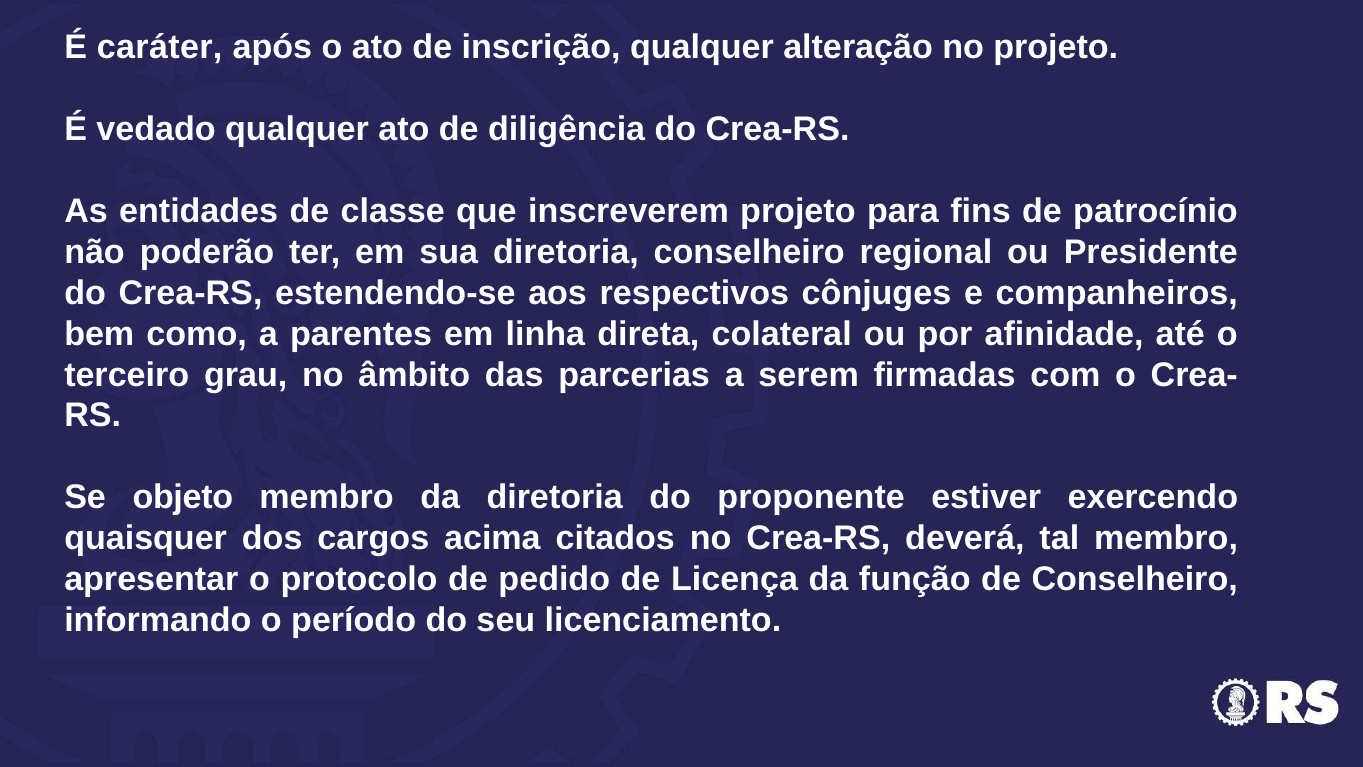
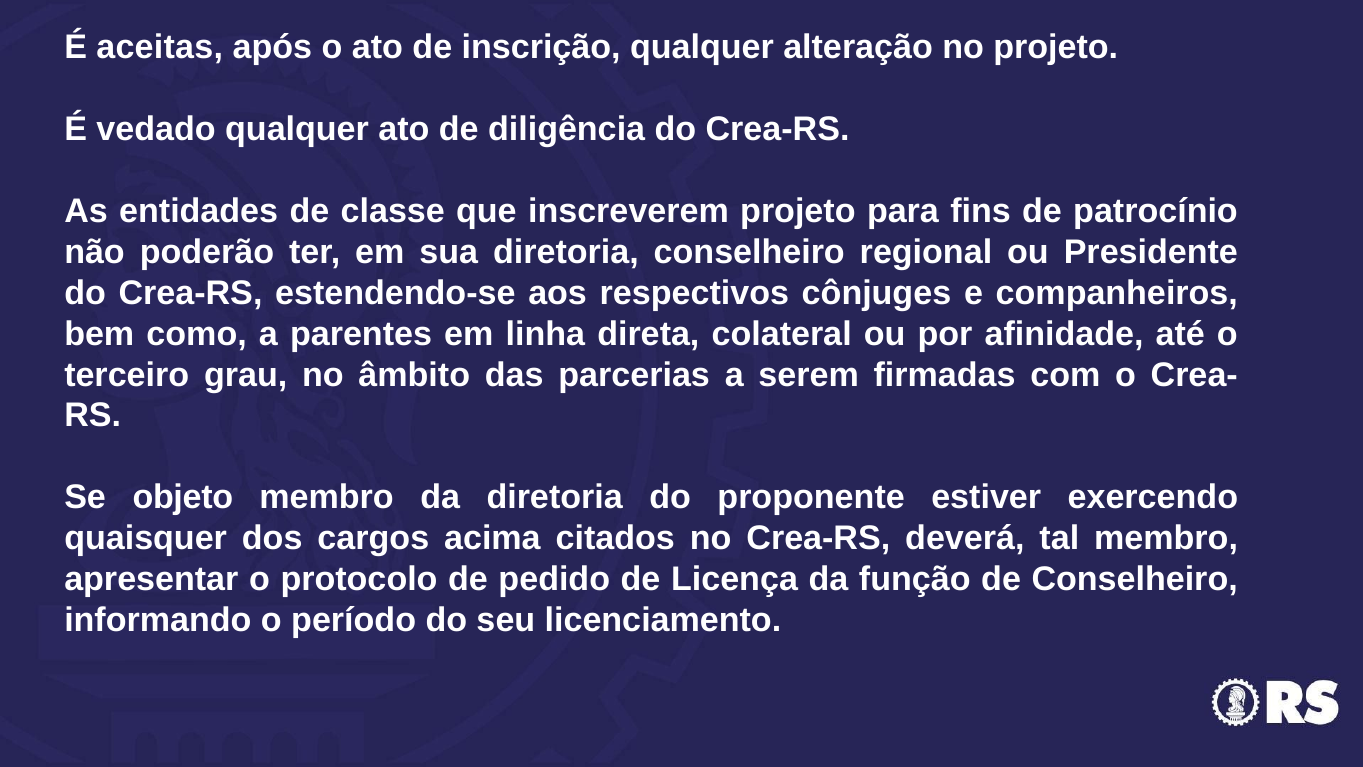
caráter: caráter -> aceitas (160, 48)
